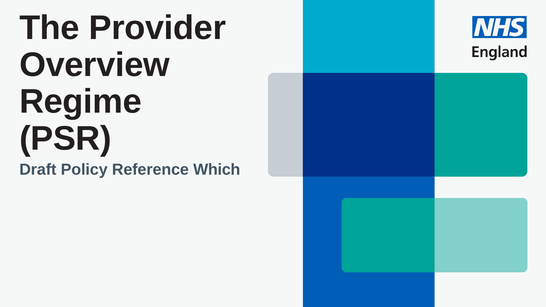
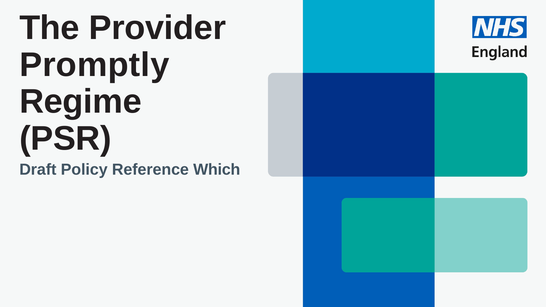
Overview: Overview -> Promptly (94, 65)
